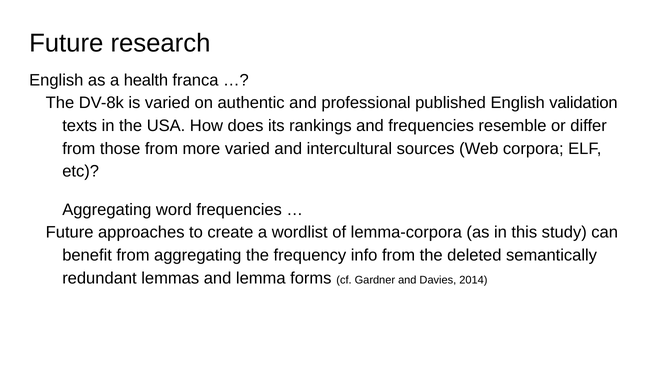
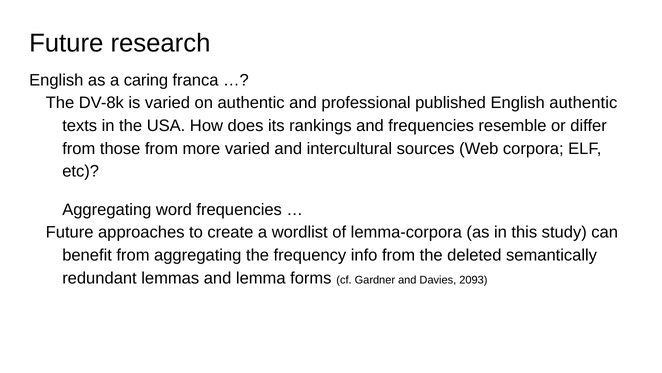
health: health -> caring (146, 80)
English validation: validation -> authentic (583, 103)
2014: 2014 -> 2093 (473, 280)
